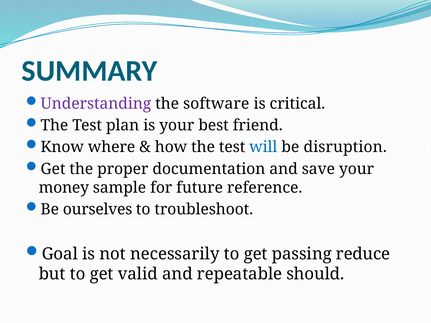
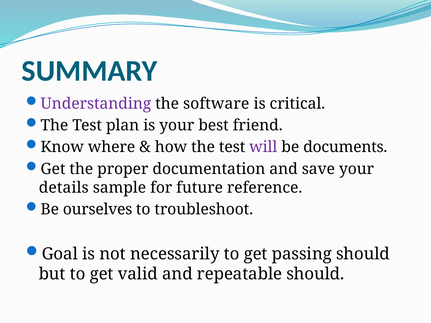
will colour: blue -> purple (263, 147)
disruption: disruption -> documents (345, 147)
money: money -> details (64, 188)
passing reduce: reduce -> should (363, 254)
